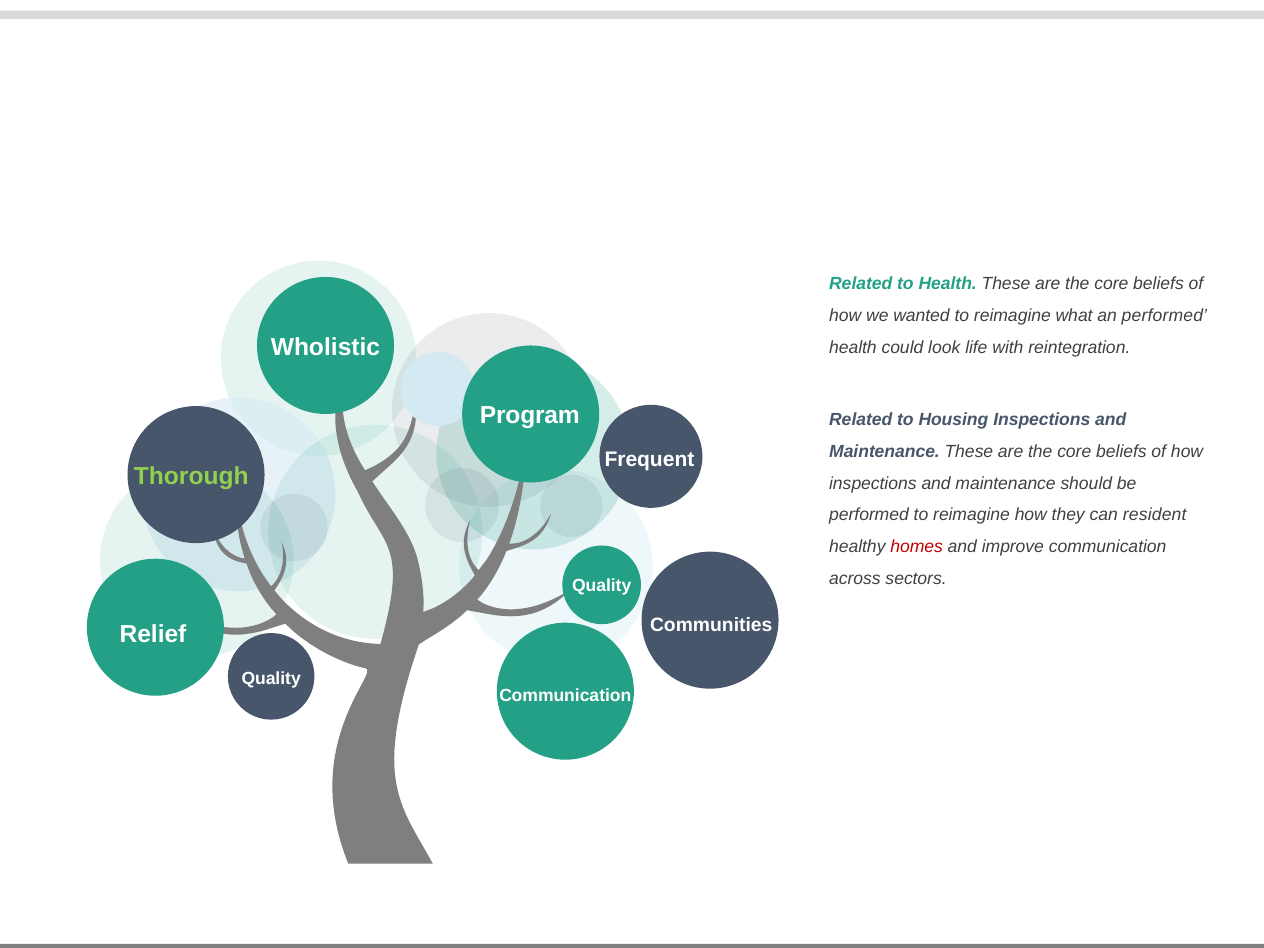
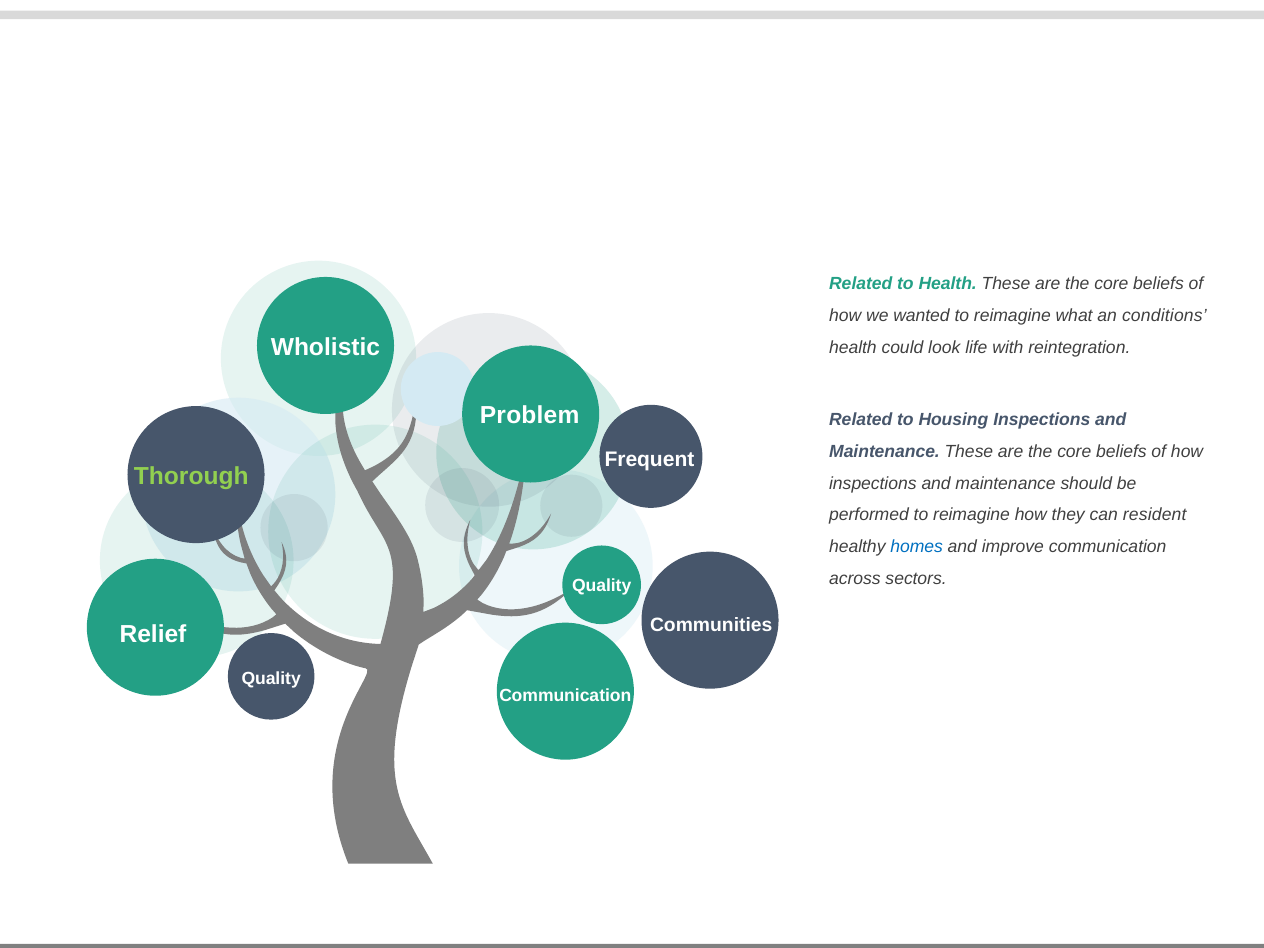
an performed: performed -> conditions (1164, 316)
Program: Program -> Problem (530, 416)
homes colour: red -> blue (917, 547)
